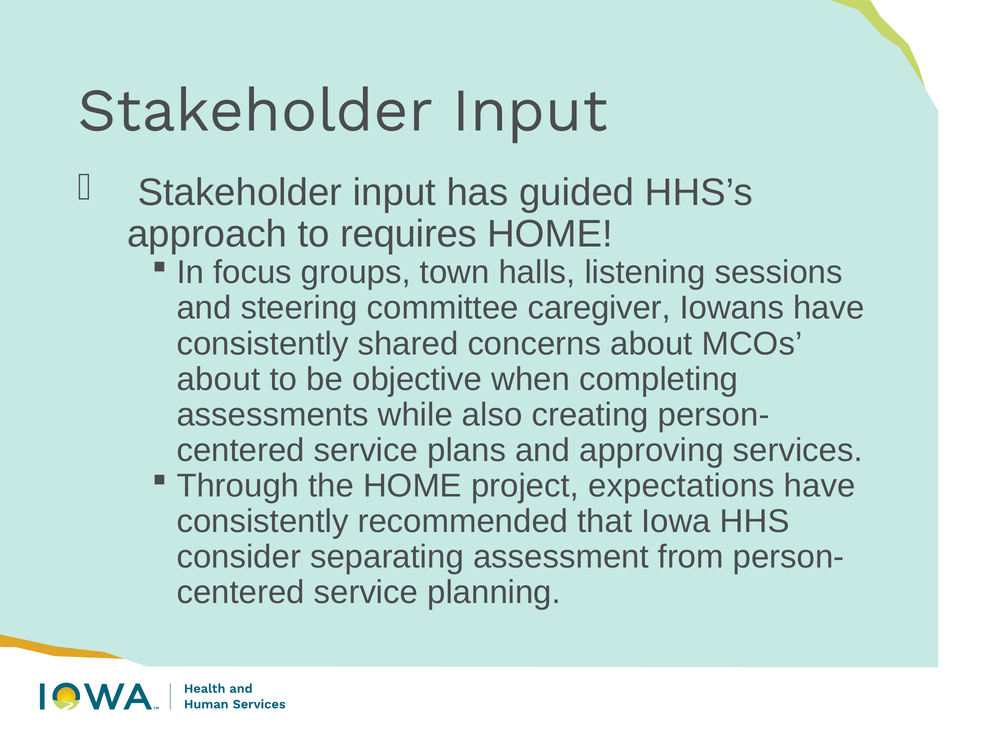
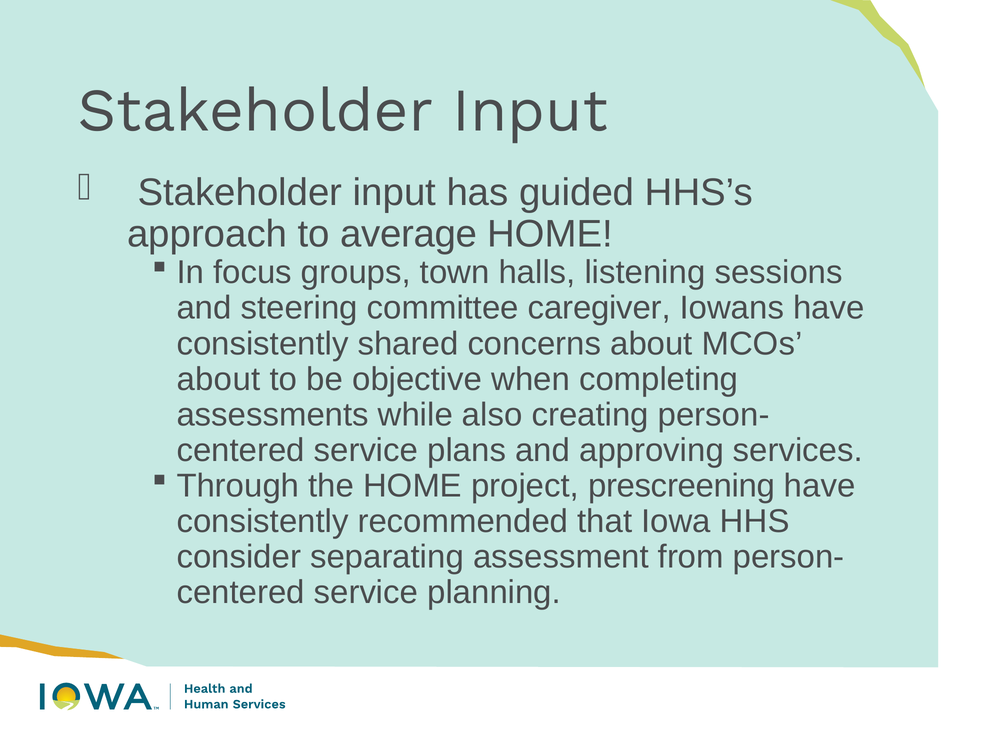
requires: requires -> average (409, 234)
expectations: expectations -> prescreening (682, 486)
